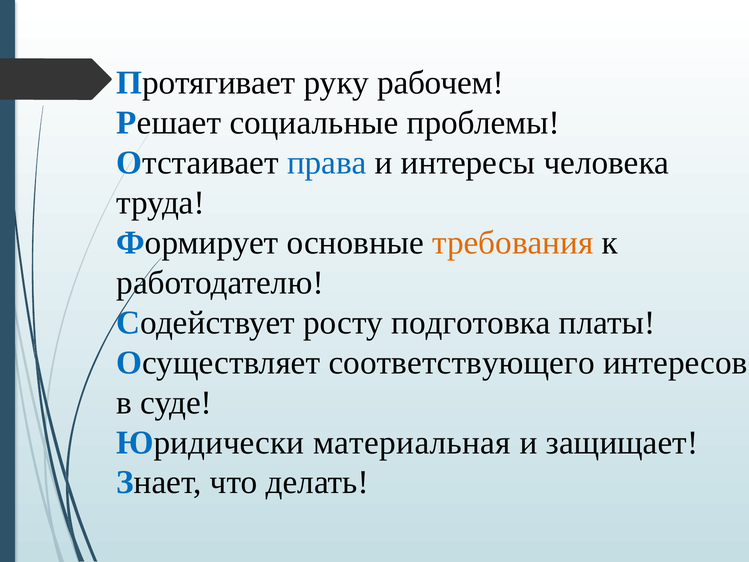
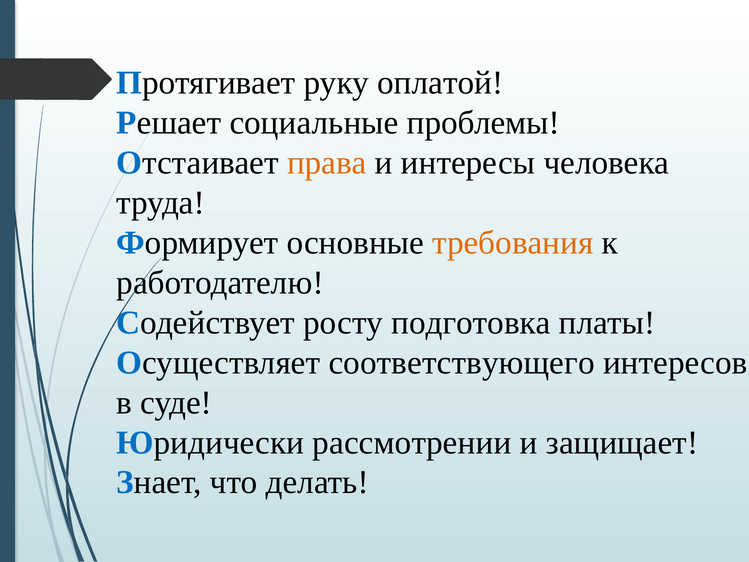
рабочем: рабочем -> оплатой (440, 83)
права colour: blue -> orange (327, 163)
материальная: материальная -> рассмотрении (412, 442)
